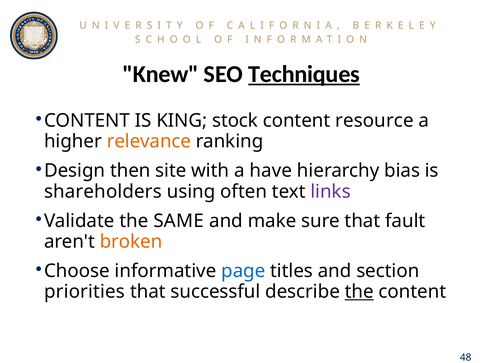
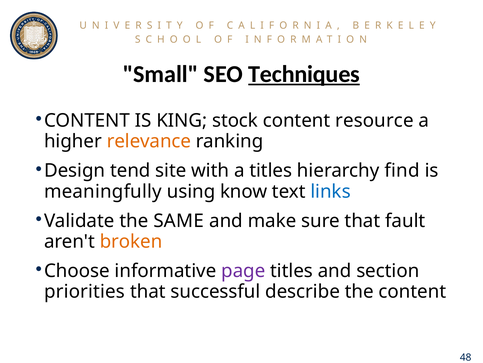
Knew: Knew -> Small (161, 74)
then: then -> tend (130, 170)
a have: have -> titles (271, 170)
bias: bias -> find (402, 170)
shareholders: shareholders -> meaningfully (103, 191)
often: often -> know (244, 191)
links colour: purple -> blue (331, 191)
page colour: blue -> purple (243, 270)
the underline: present -> none (359, 291)
